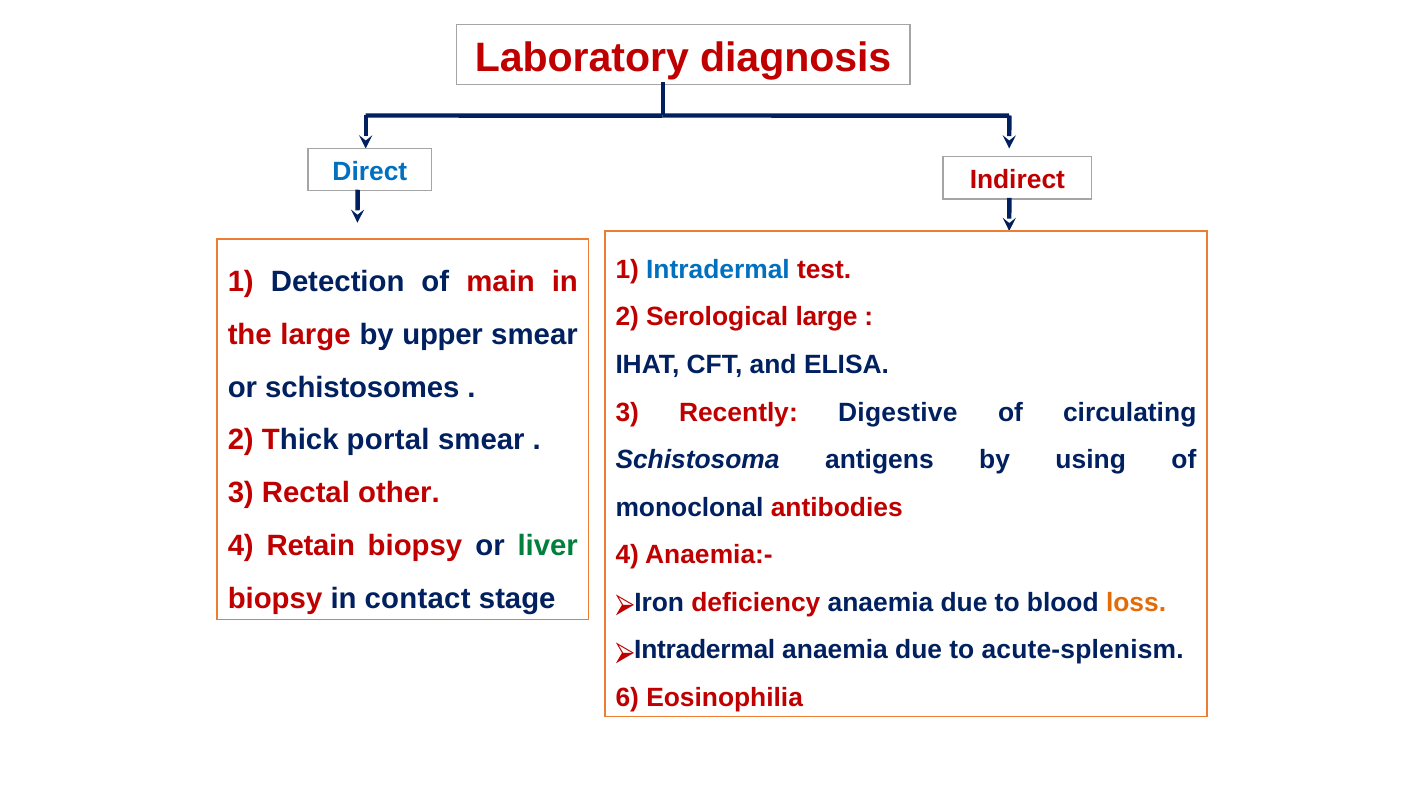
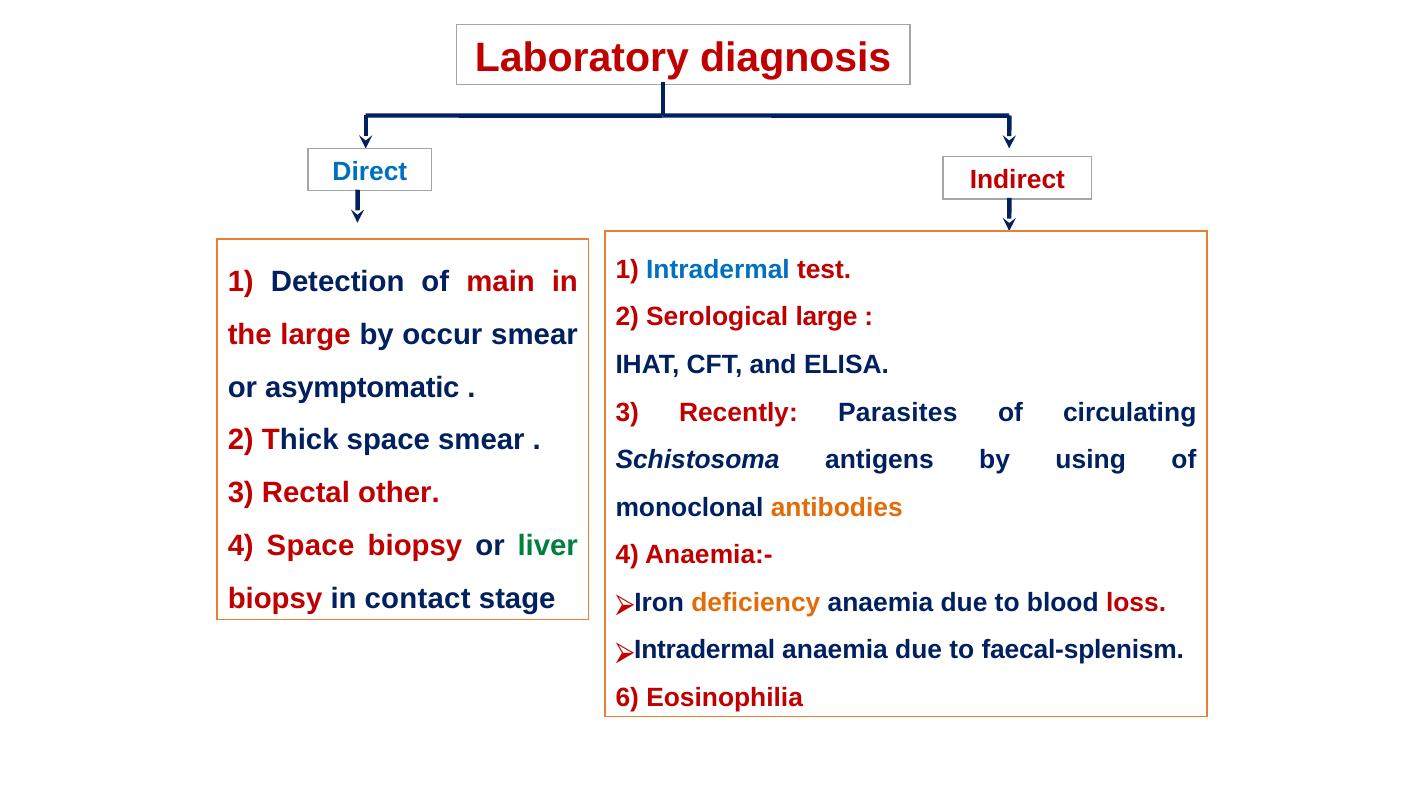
upper: upper -> occur (442, 335)
schistosomes: schistosomes -> asymptomatic (362, 387)
Digestive: Digestive -> Parasites (898, 412)
Thick portal: portal -> space (388, 440)
antibodies colour: red -> orange (837, 507)
4 Retain: Retain -> Space (311, 546)
deficiency colour: red -> orange (756, 602)
loss colour: orange -> red (1136, 602)
acute-splenism: acute-splenism -> faecal-splenism (1083, 650)
